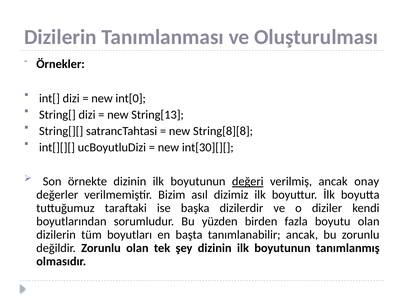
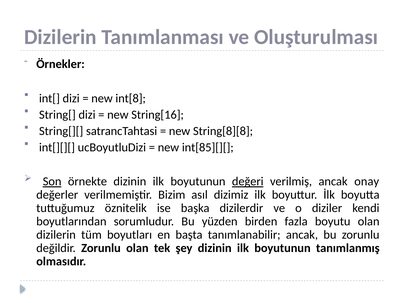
int[0: int[0 -> int[8 (131, 98)
String[13: String[13 -> String[16 (158, 115)
int[30][][: int[30][][ -> int[85][][ (208, 147)
Son underline: none -> present (52, 182)
taraftaki: taraftaki -> öznitelik (126, 208)
